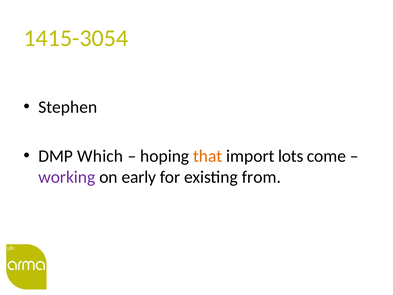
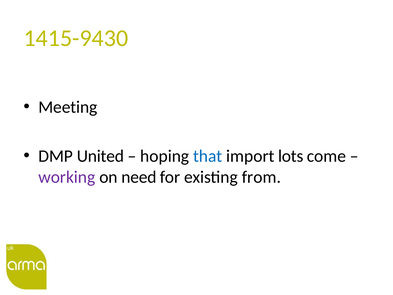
1415-3054: 1415-3054 -> 1415-9430 (76, 38)
Stephen: Stephen -> Meeting (68, 107)
Which: Which -> United (100, 156)
that colour: orange -> blue (208, 156)
early: early -> need (139, 177)
